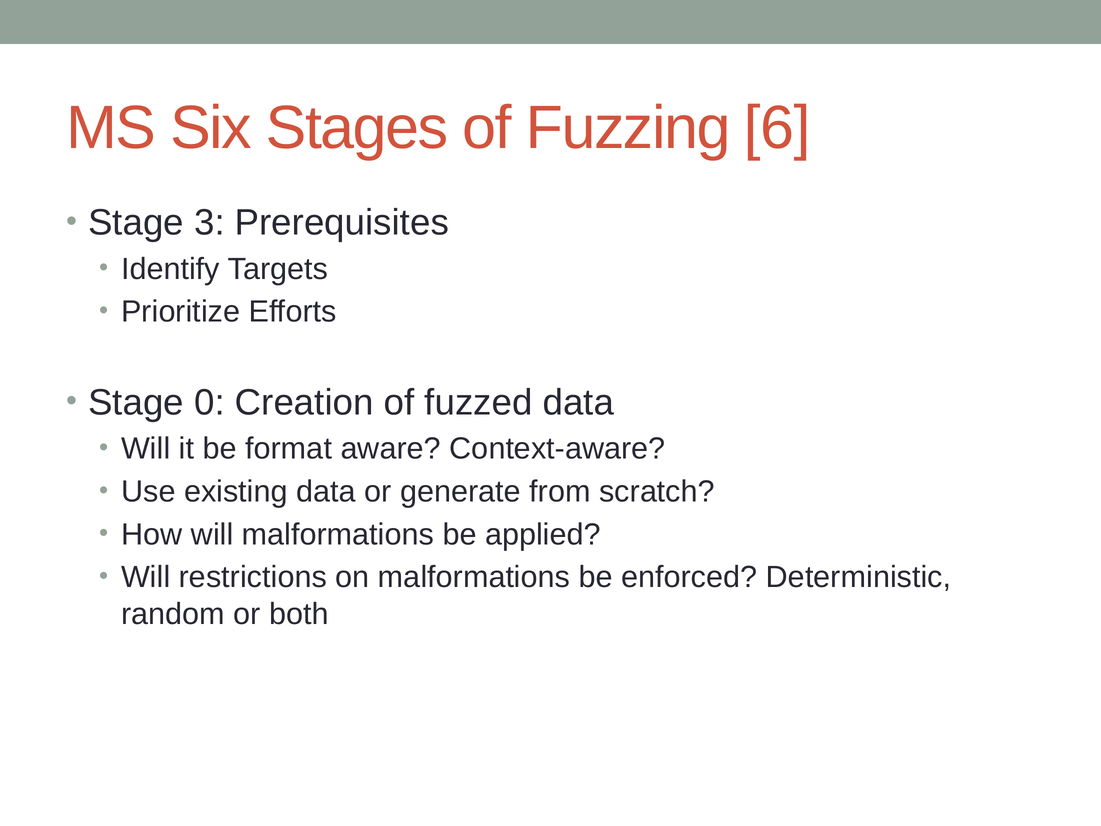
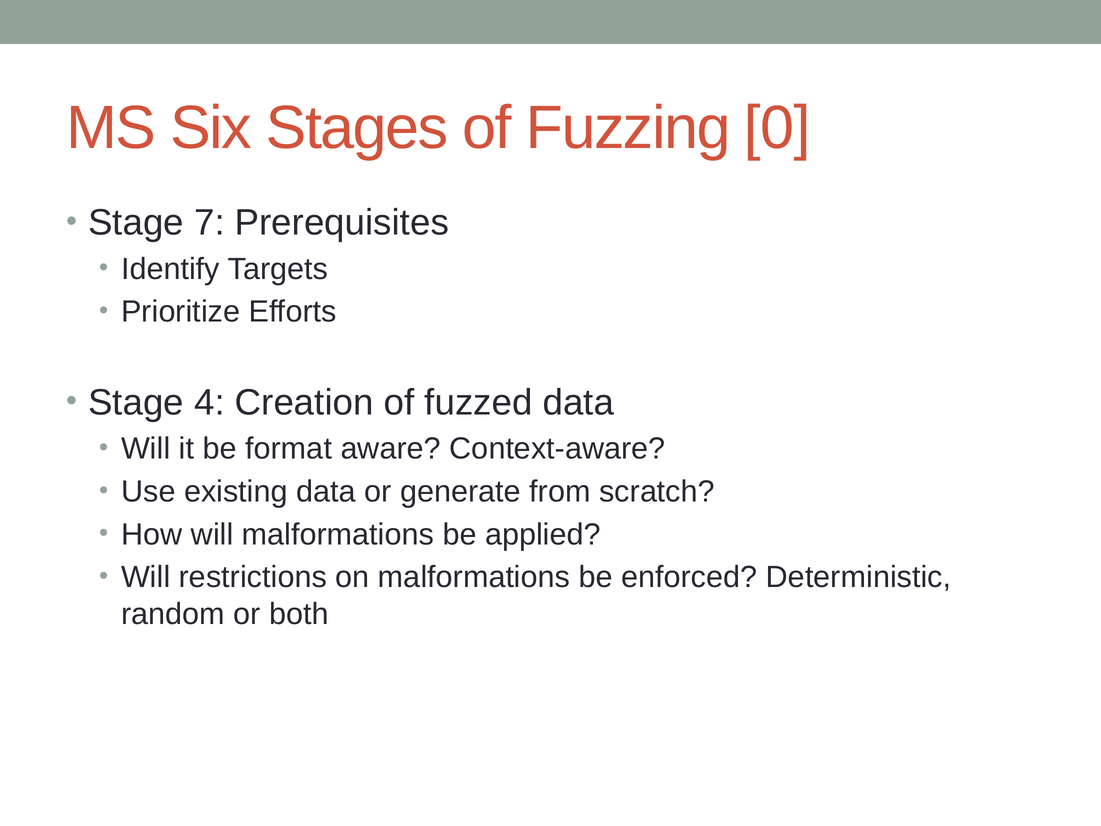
6: 6 -> 0 (777, 128)
3: 3 -> 7 (209, 223)
0: 0 -> 4 (209, 403)
